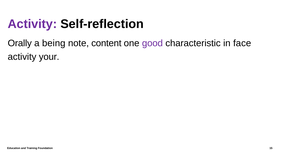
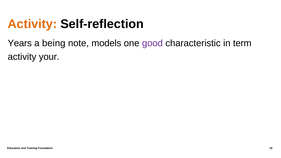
Activity colour: purple -> orange (32, 24)
Orally: Orally -> Years (20, 43)
content: content -> models (106, 43)
face: face -> term (242, 43)
